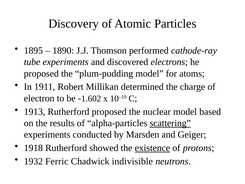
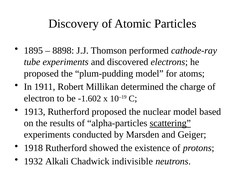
1890: 1890 -> 8898 (63, 50)
existence underline: present -> none (152, 148)
Ferric: Ferric -> Alkali (57, 161)
